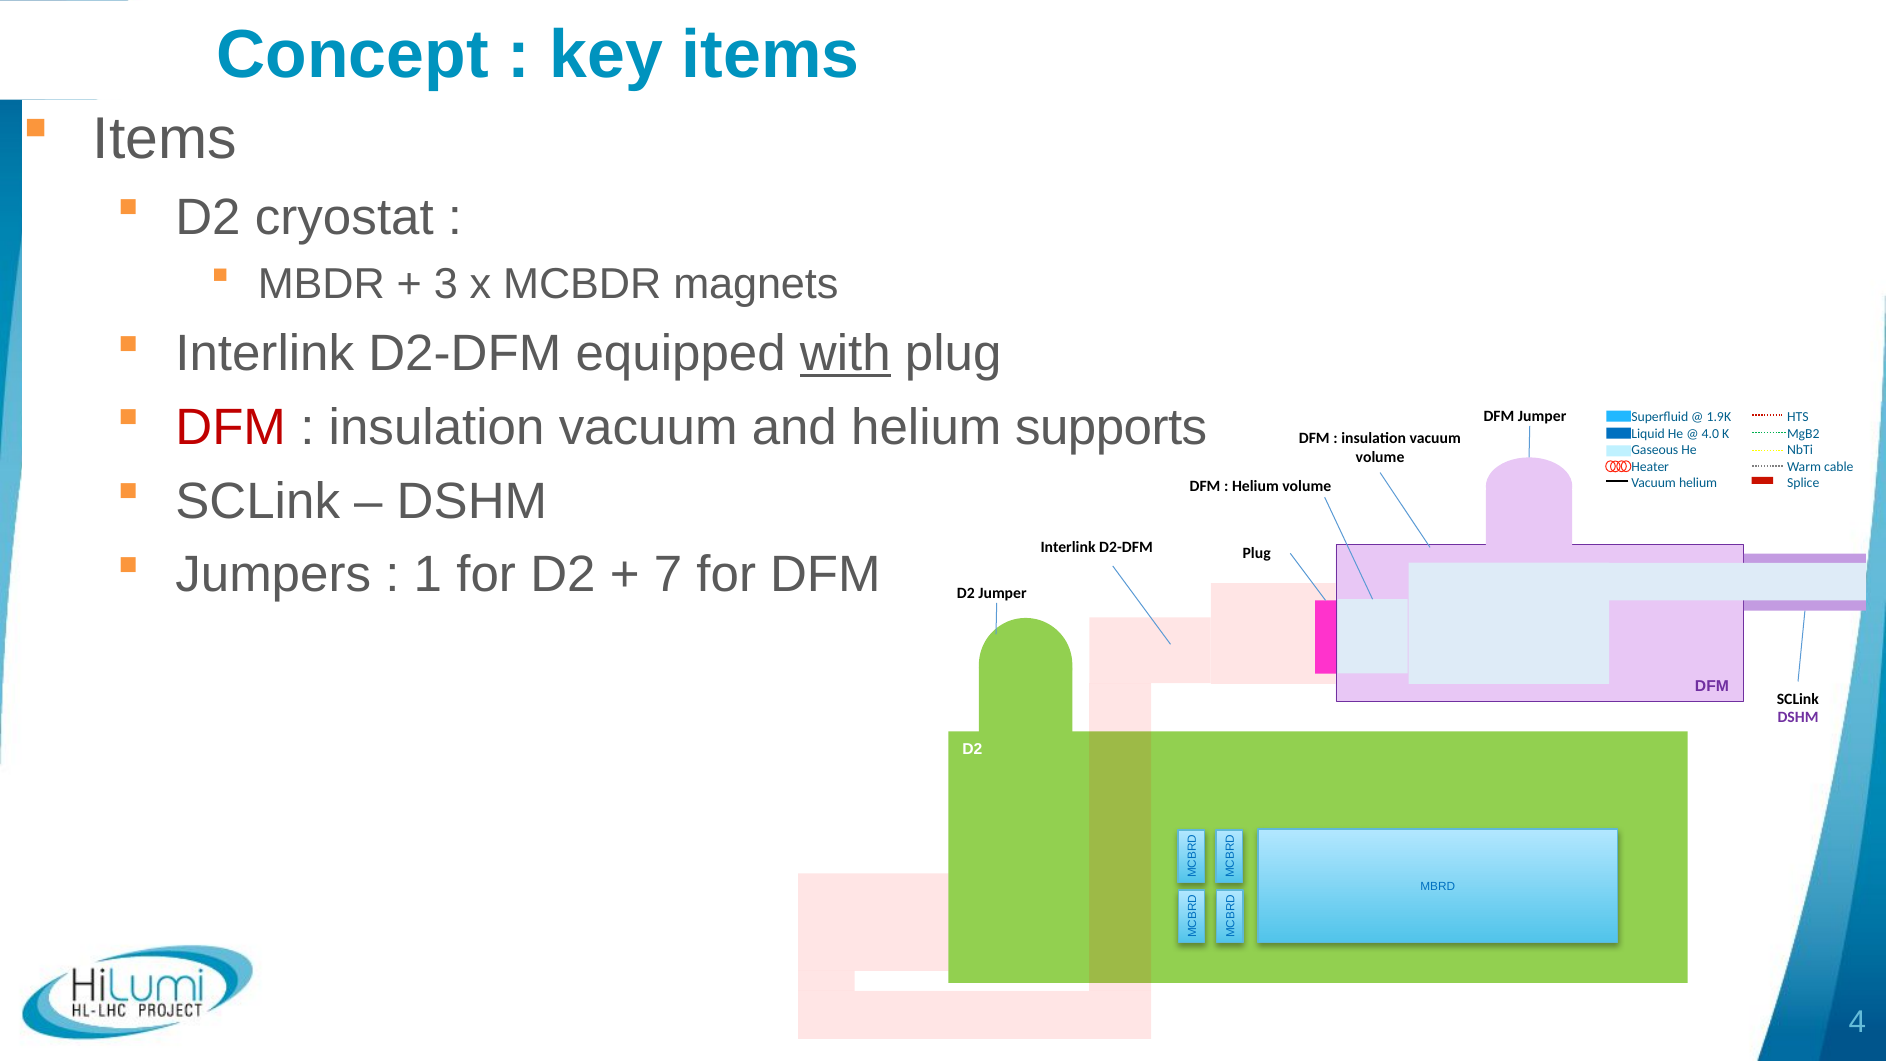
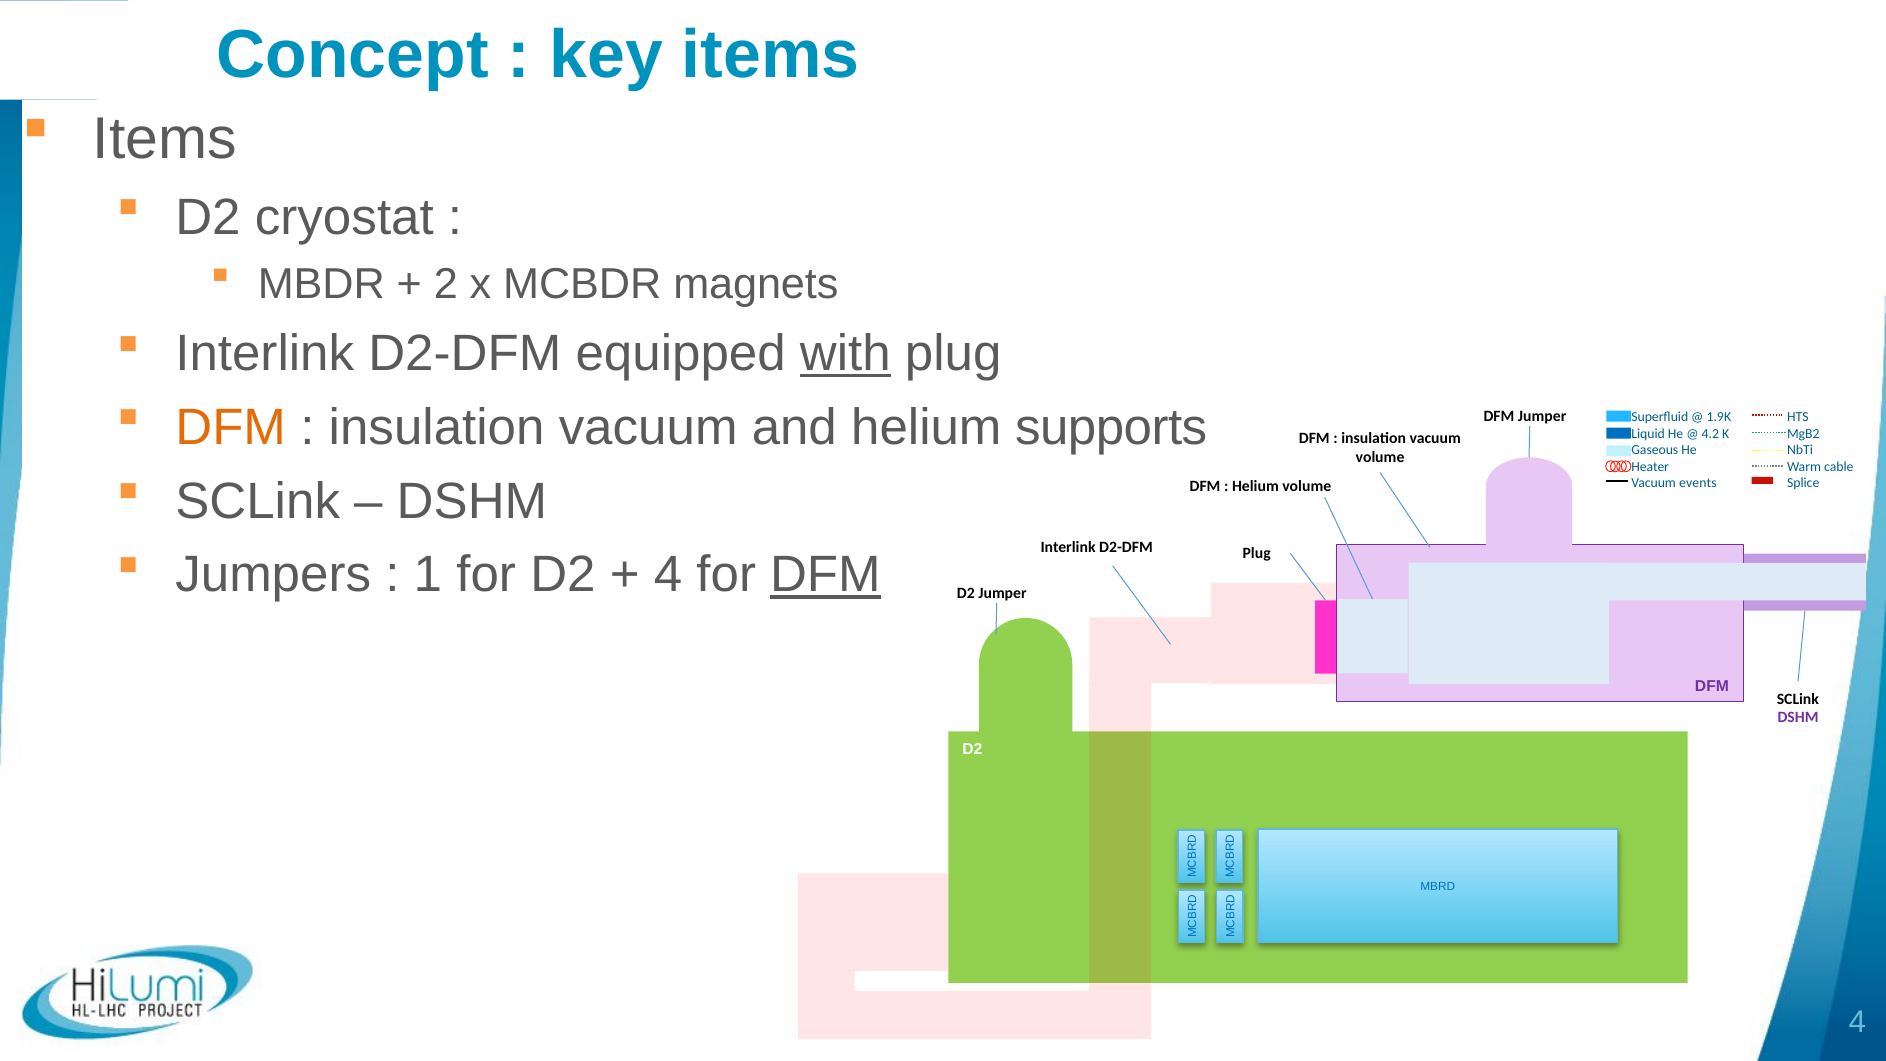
3: 3 -> 2 (446, 284)
DFM colour: red -> orange (231, 427)
4.0: 4.0 -> 4.2 (1710, 434)
Vacuum helium: helium -> events (1698, 483)
7: 7 -> 4 (668, 575)
DFM underline: none -> present (825, 575)
